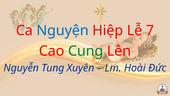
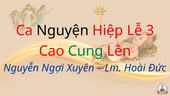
Nguyện colour: blue -> black (63, 30)
7: 7 -> 3 (150, 30)
Tung: Tung -> Ngợi (53, 68)
